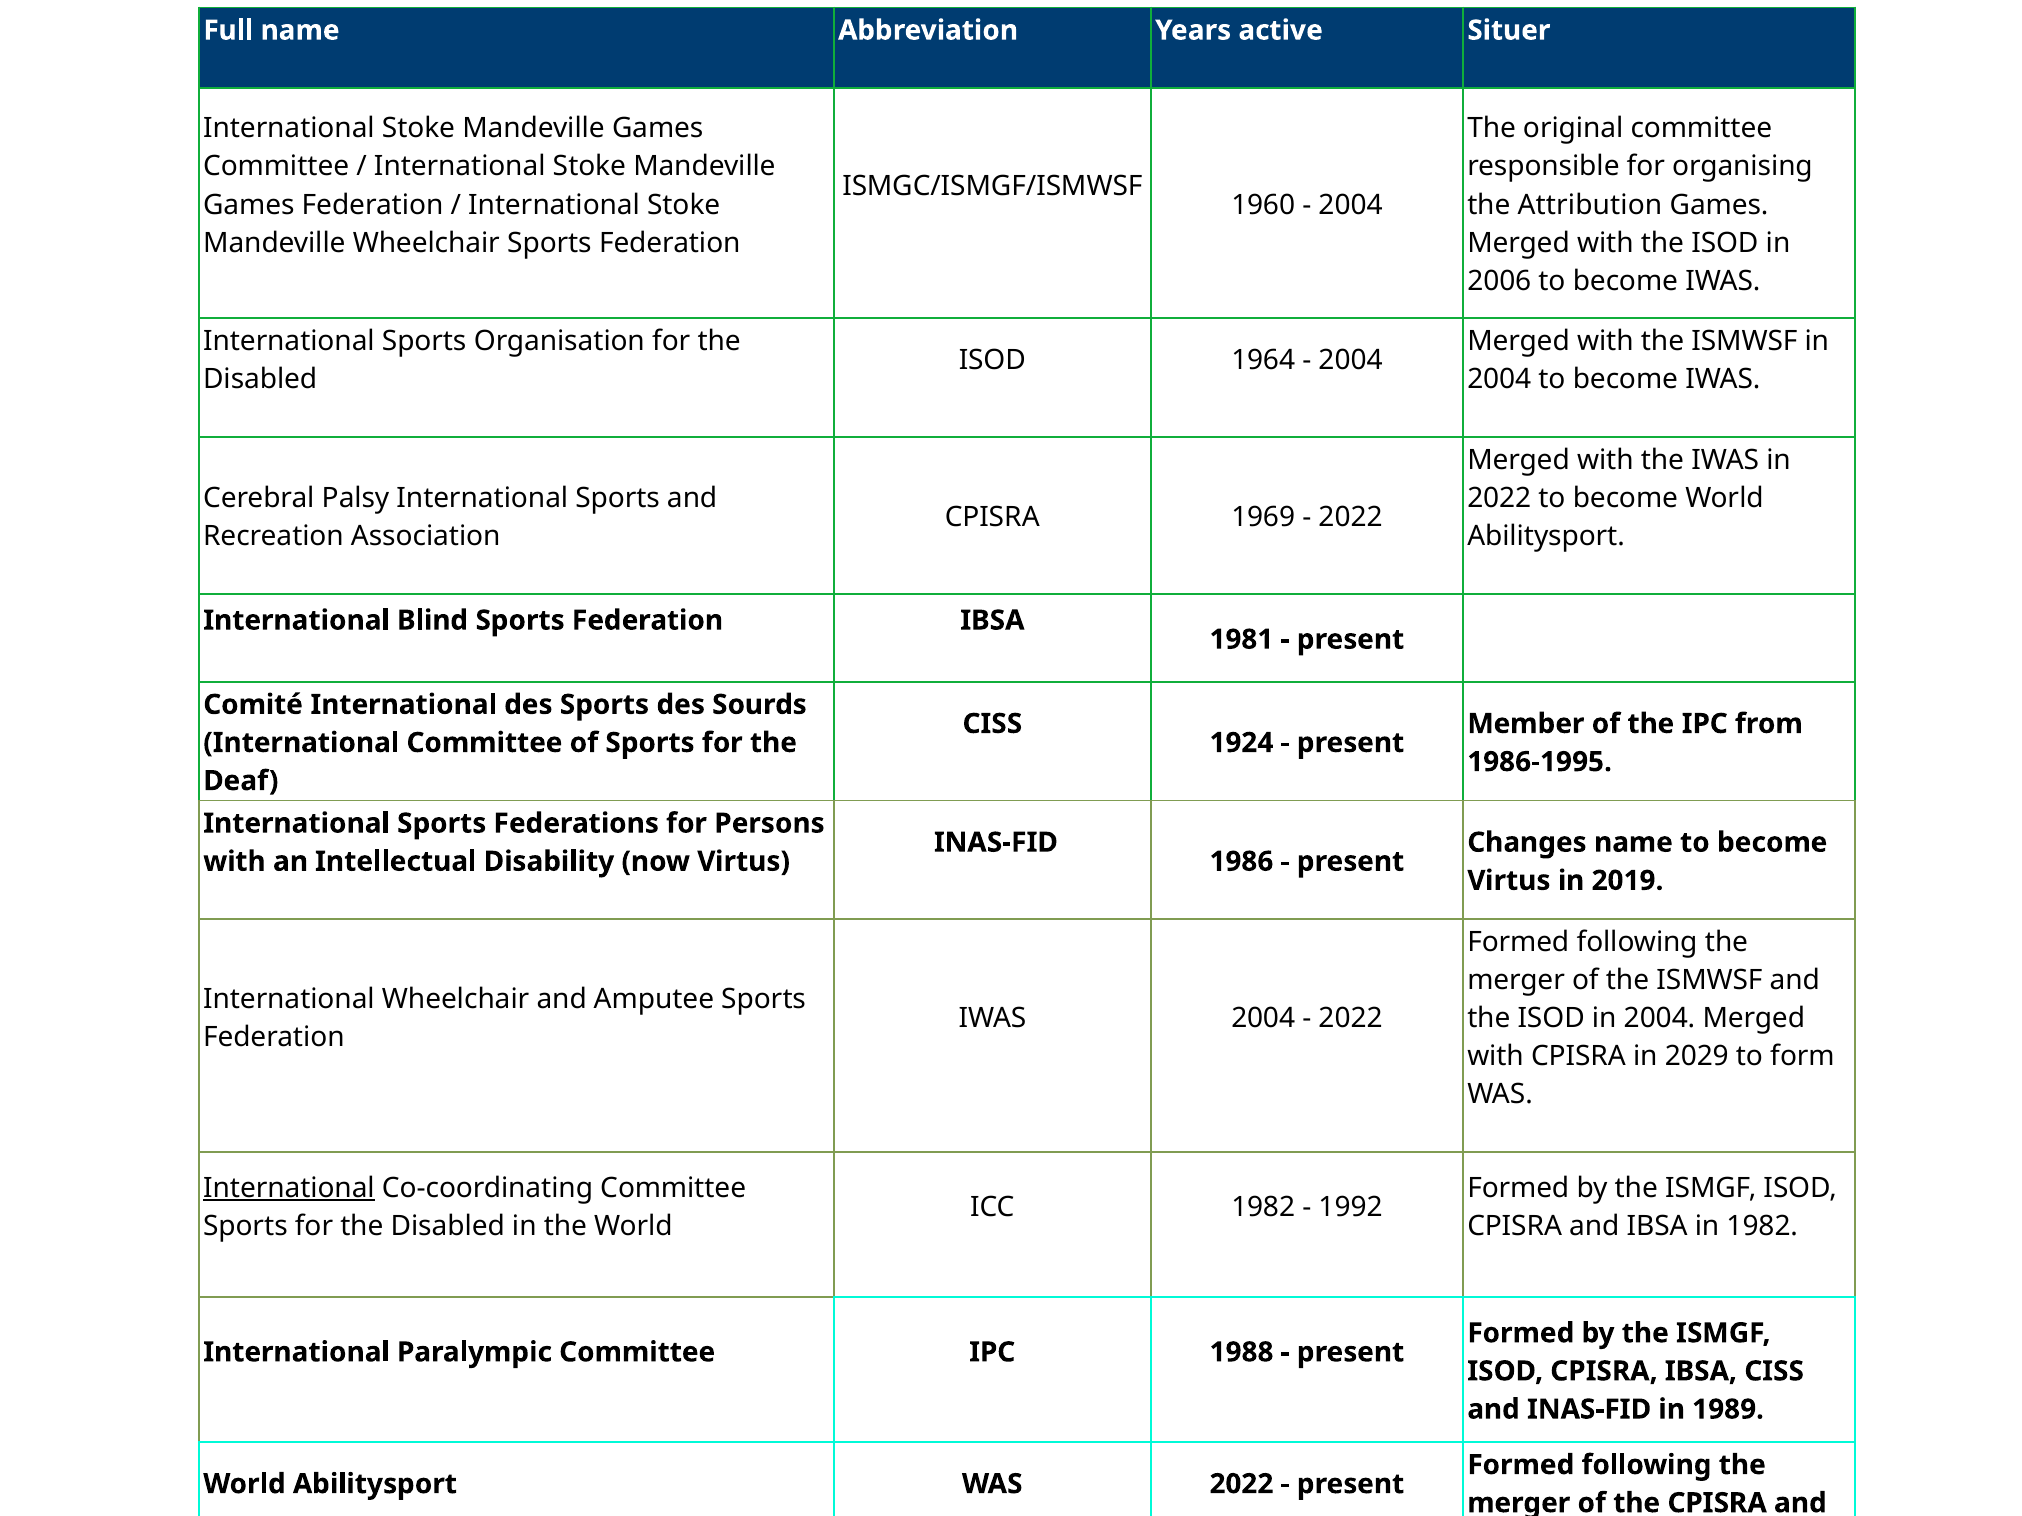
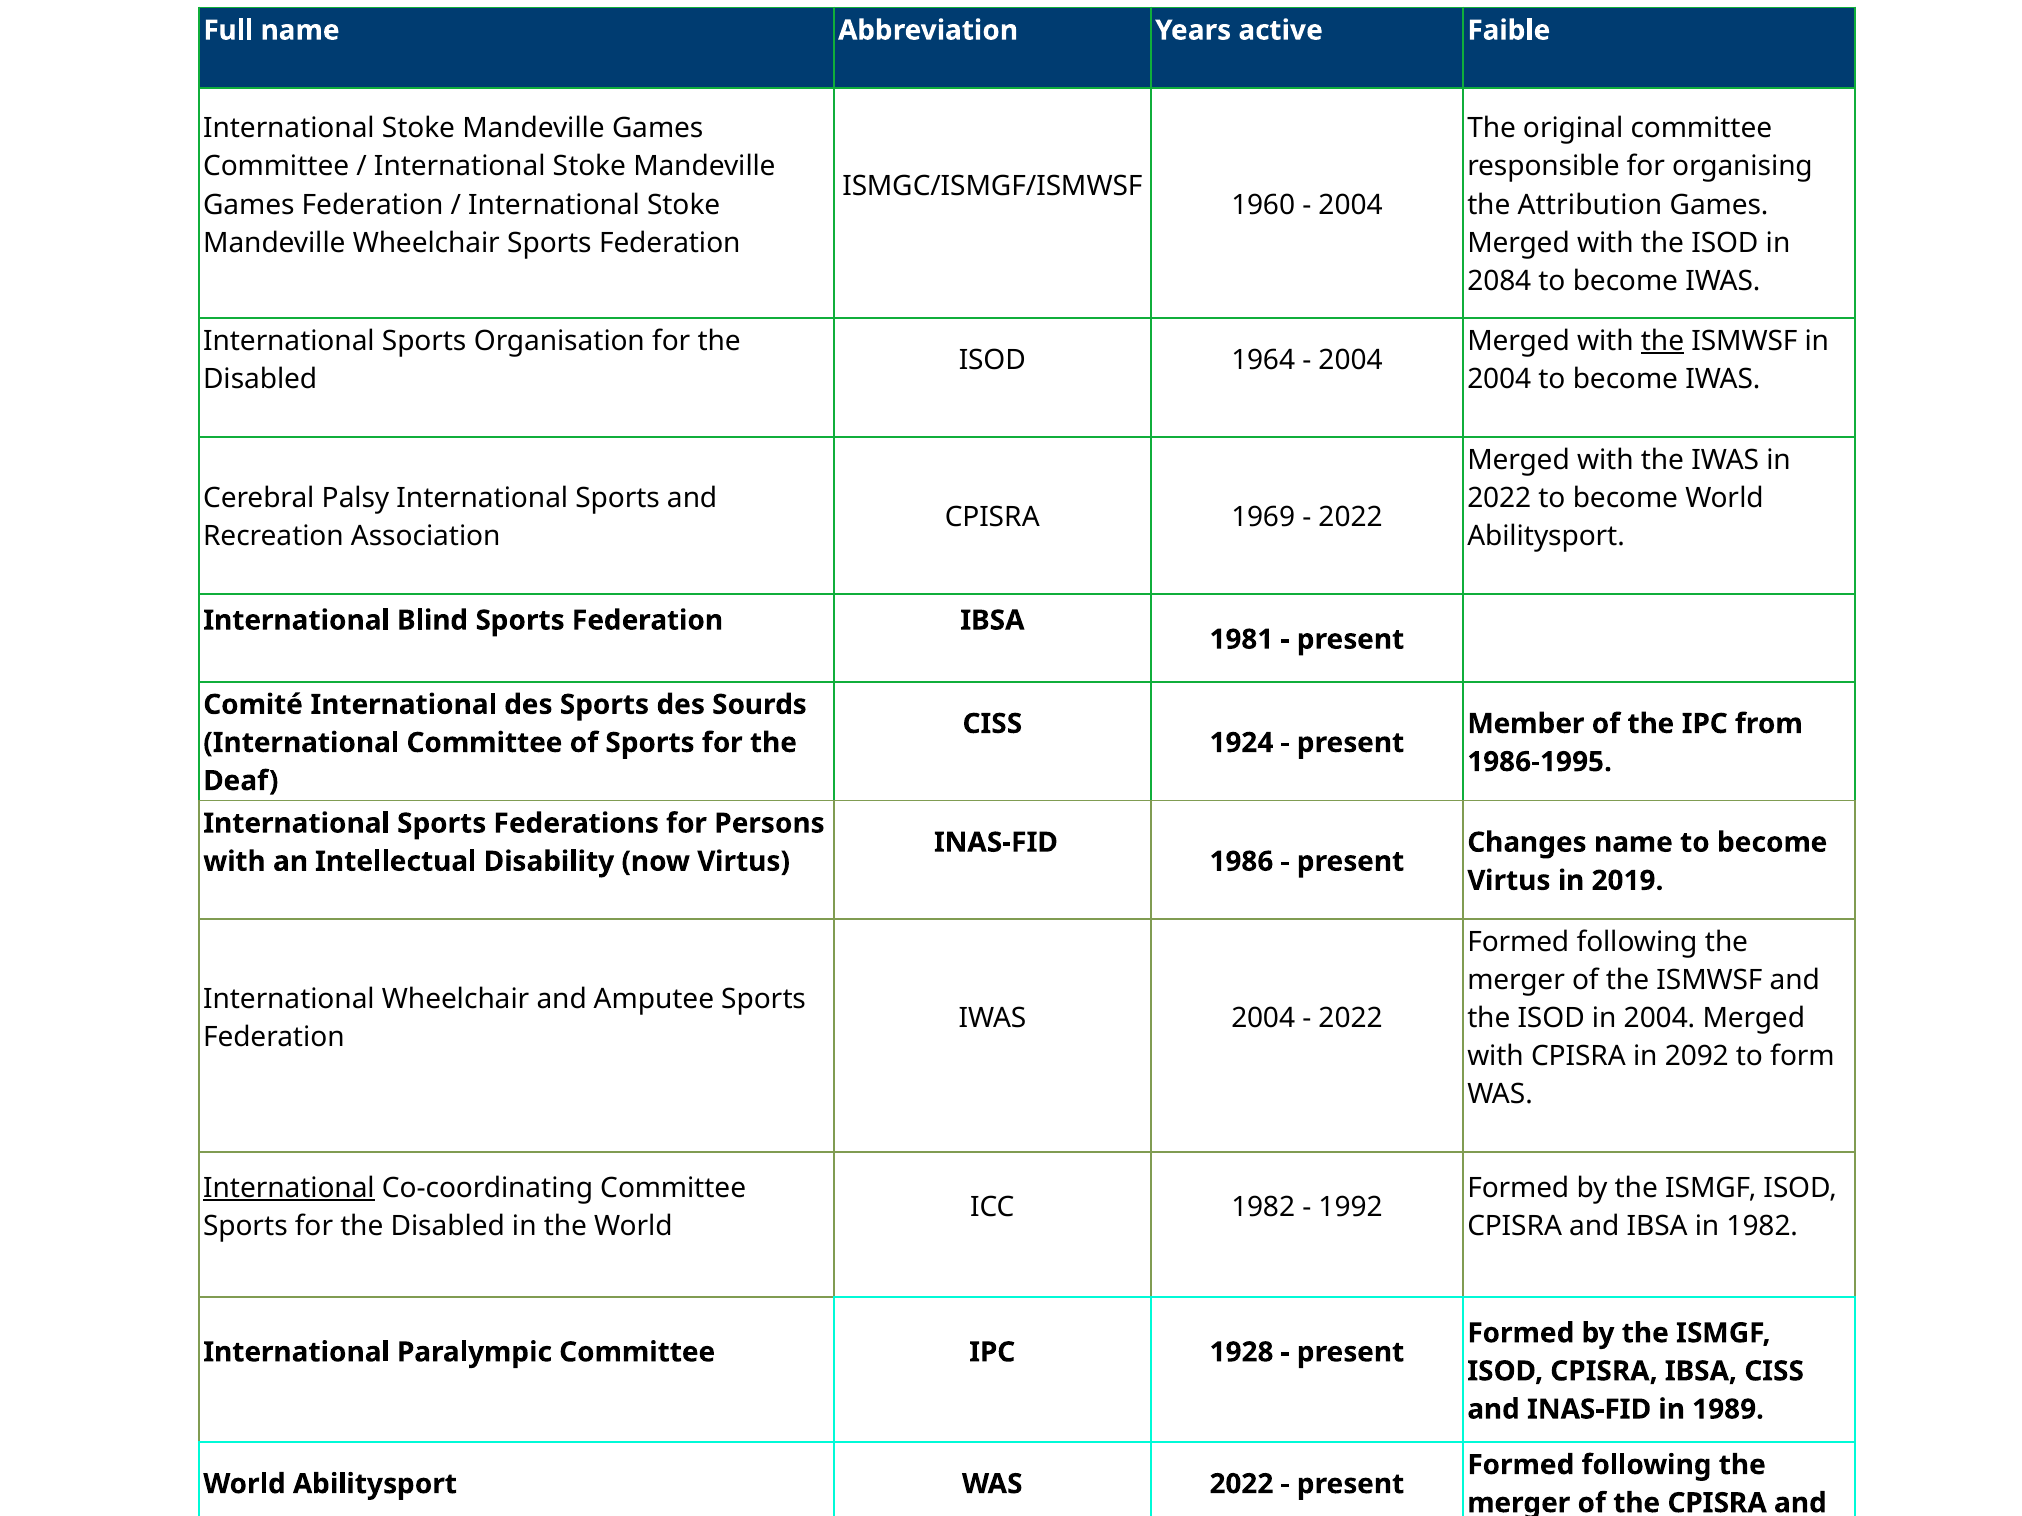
Situer: Situer -> Faible (1509, 30)
2006: 2006 -> 2084 (1499, 281)
the underline: none -> present (1662, 341)
2029: 2029 -> 2092 (1697, 1057)
1988: 1988 -> 1928 (1242, 1353)
